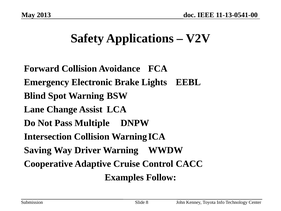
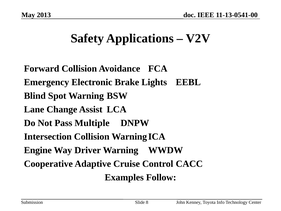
Saving: Saving -> Engine (38, 150)
